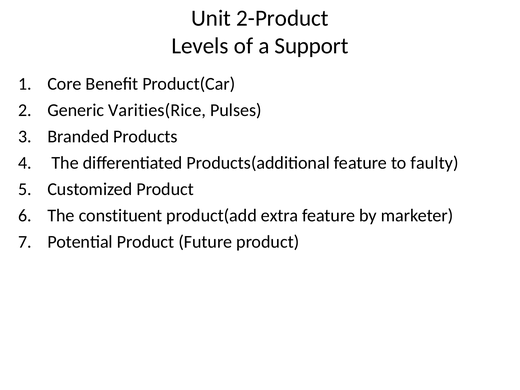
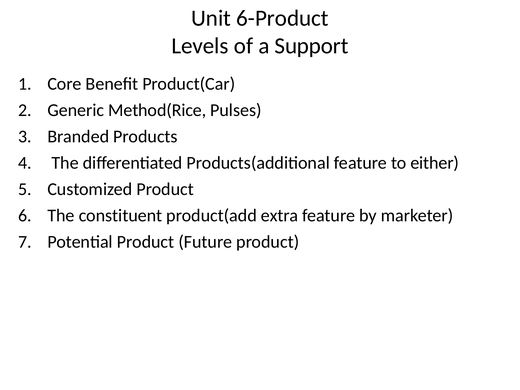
2-Product: 2-Product -> 6-Product (283, 18)
Varities(Rice: Varities(Rice -> Method(Rice (157, 110)
faulty: faulty -> either (435, 163)
